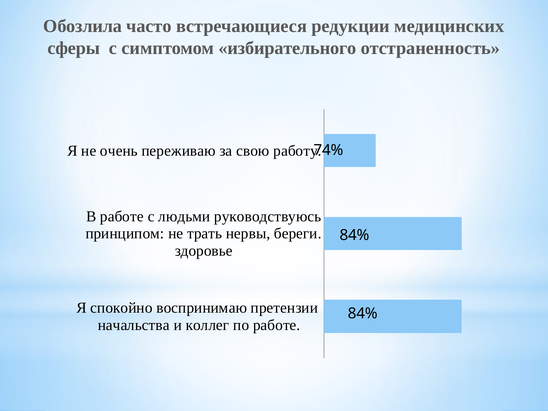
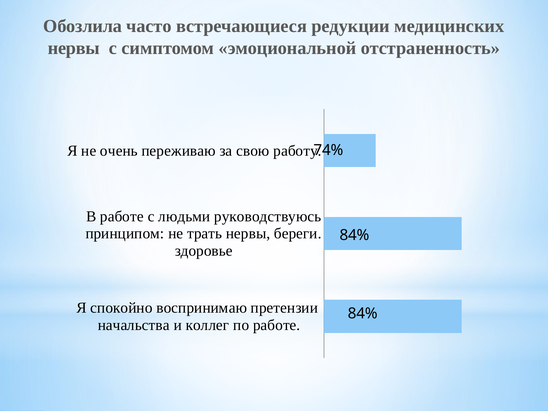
сферы: сферы -> нервы (74, 48)
избирательного: избирательного -> эмоциональной (287, 48)
